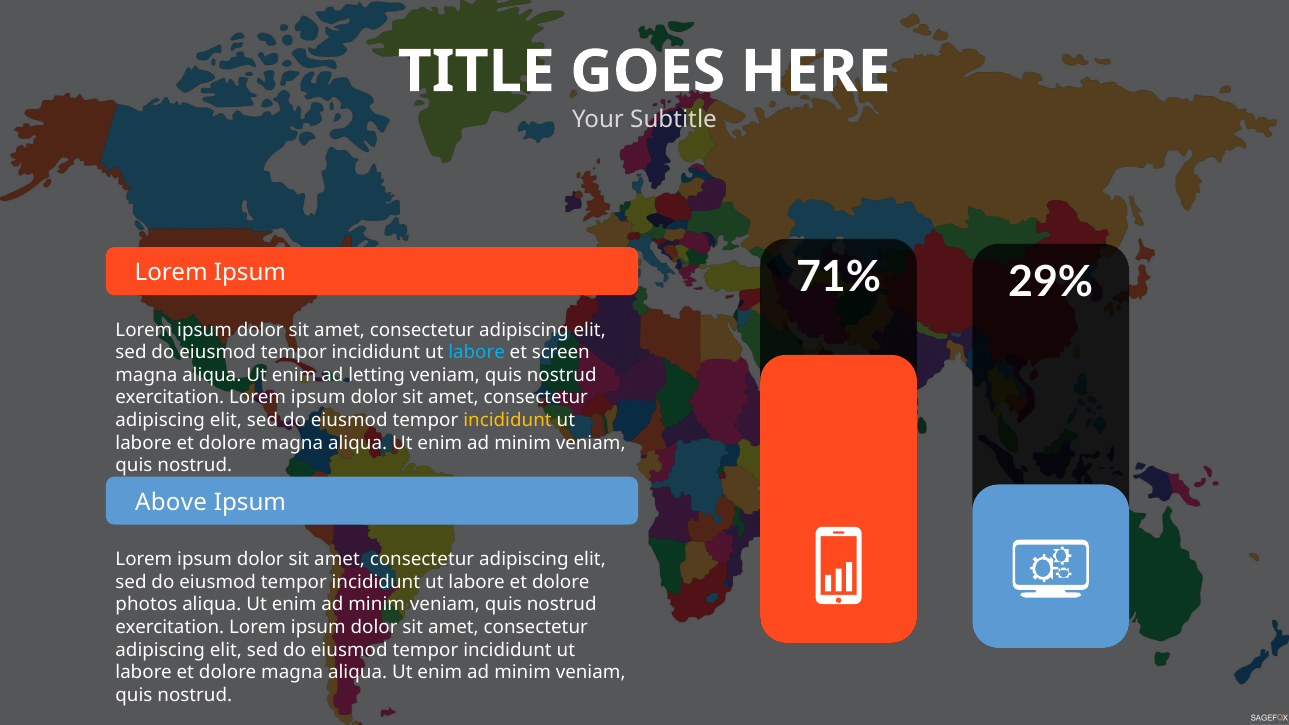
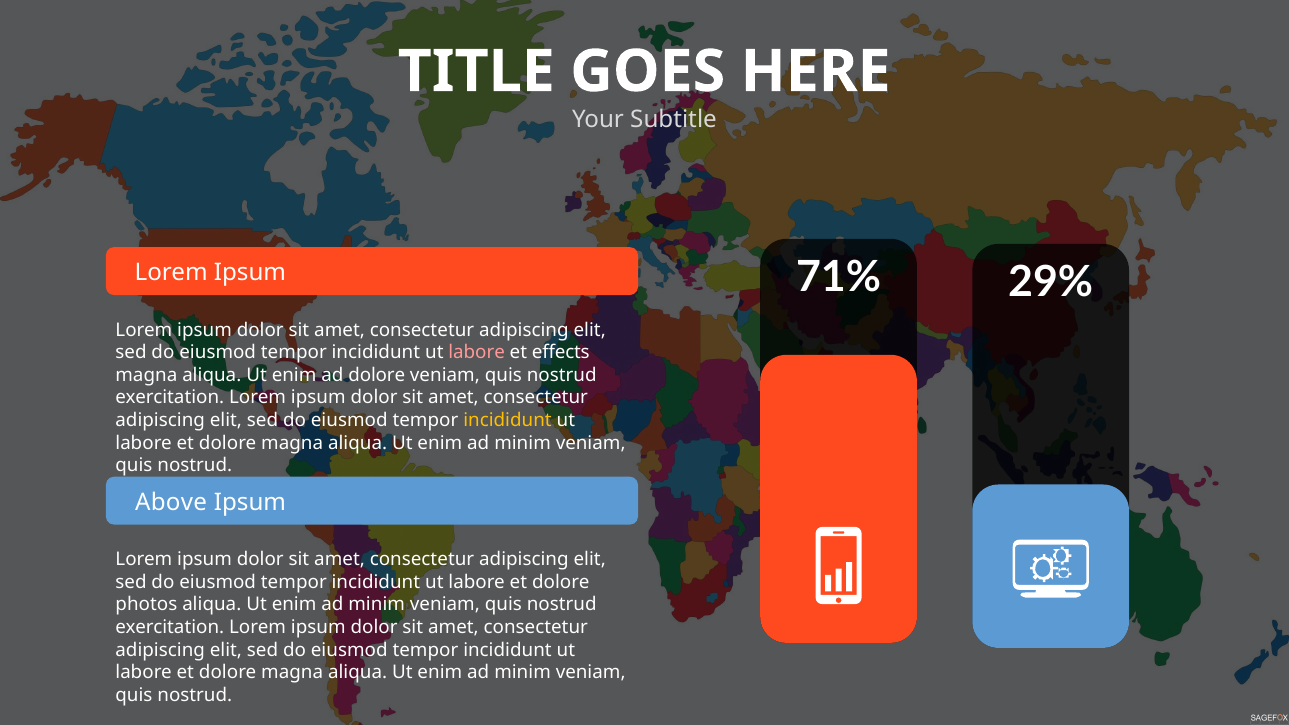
labore colour: light blue -> pink (477, 353)
screen: screen -> effects (561, 353)
ad letting: letting -> dolore (377, 375)
